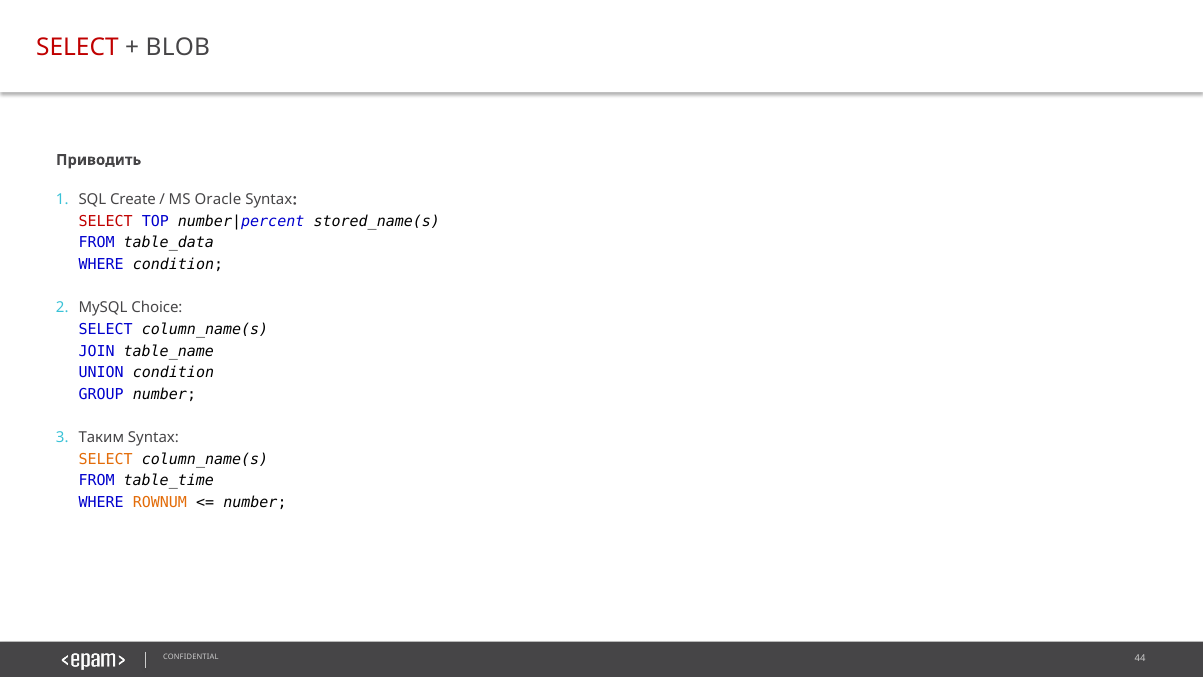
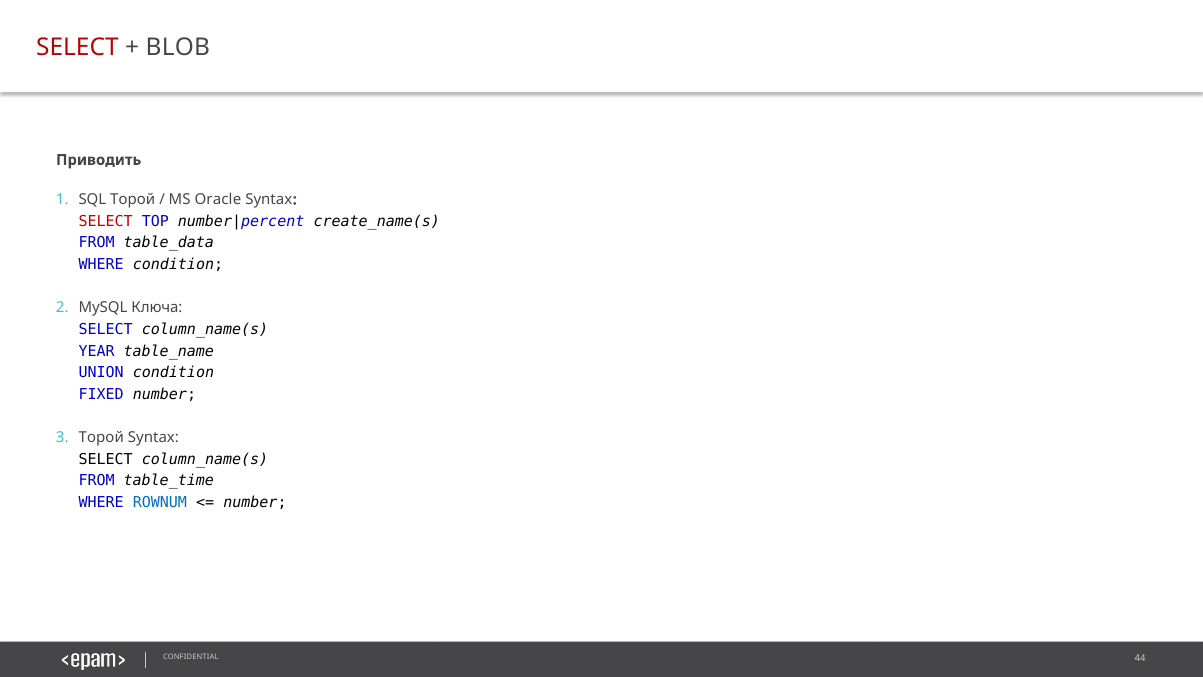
SQL Create: Create -> Торой (133, 200)
stored_name(s: stored_name(s -> create_name(s (377, 221)
Choice: Choice -> Ключа (157, 308)
JOIN: JOIN -> YEAR (97, 351)
GROUP: GROUP -> FIXED (101, 394)
Таким: Таким -> Торой (101, 437)
SELECT colour: orange -> black (106, 459)
ROWNUM colour: orange -> blue (160, 502)
